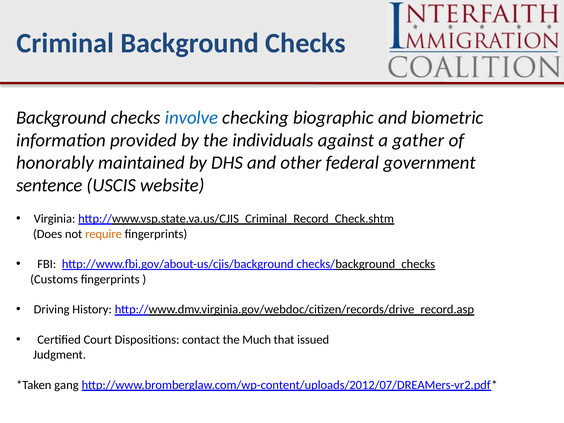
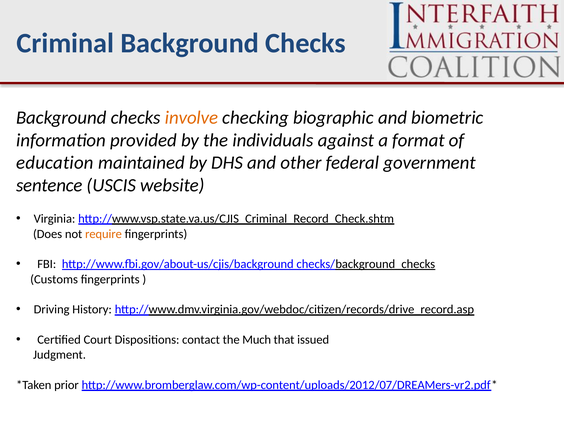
involve colour: blue -> orange (191, 118)
gather: gather -> format (418, 140)
honorably: honorably -> education (55, 163)
gang: gang -> prior (66, 385)
